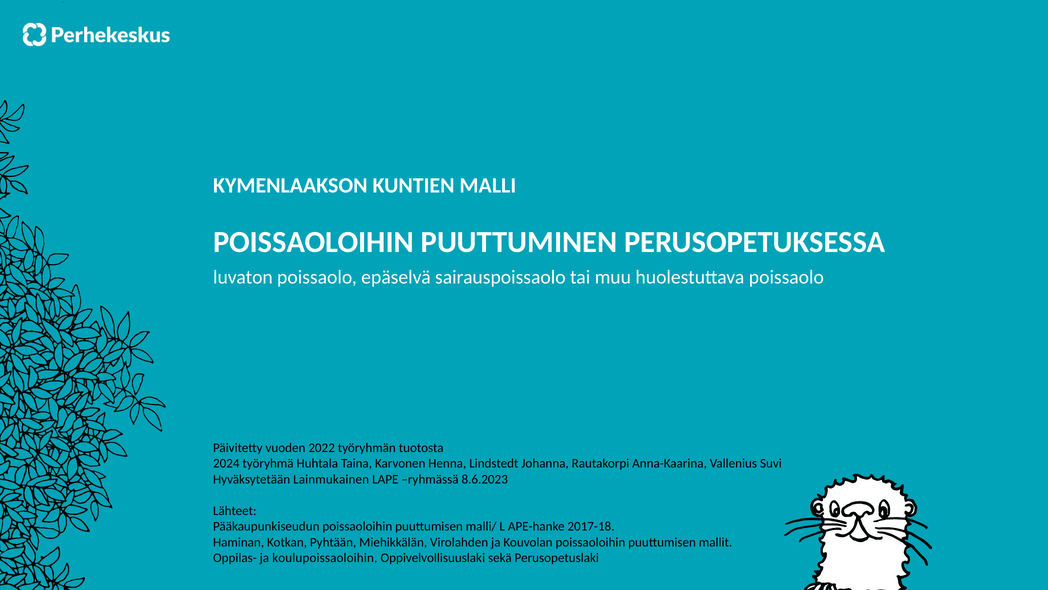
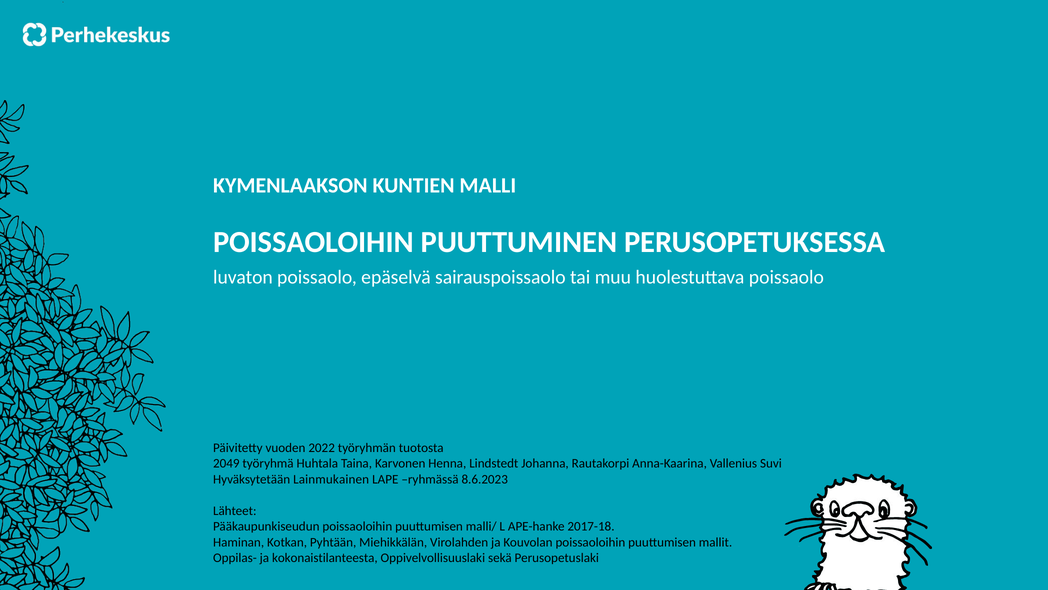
2024: 2024 -> 2049 (226, 463)
koulupoissaoloihin: koulupoissaoloihin -> kokonaistilanteesta (325, 558)
